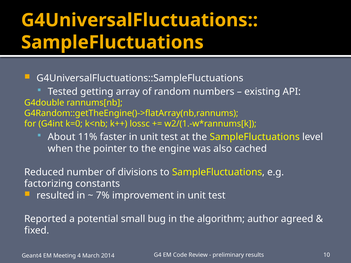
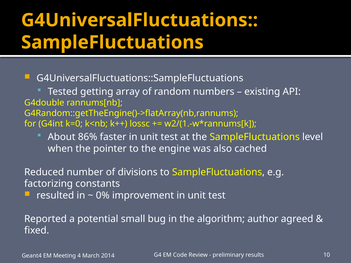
11%: 11% -> 86% (88, 137)
7%: 7% -> 0% (103, 196)
